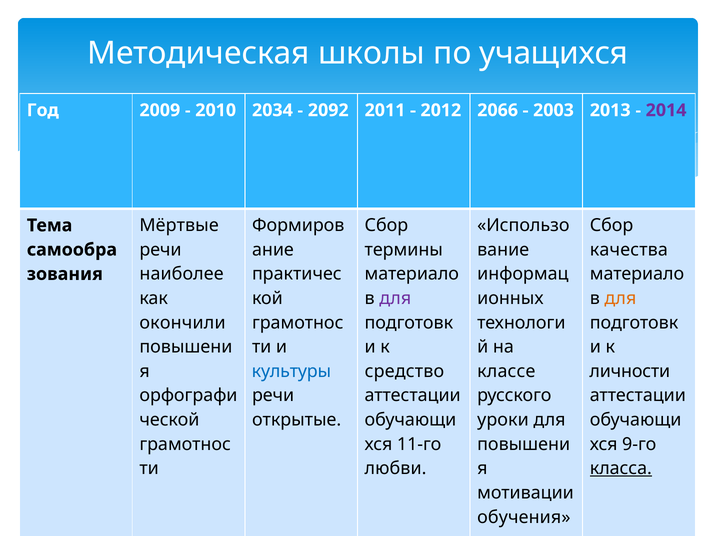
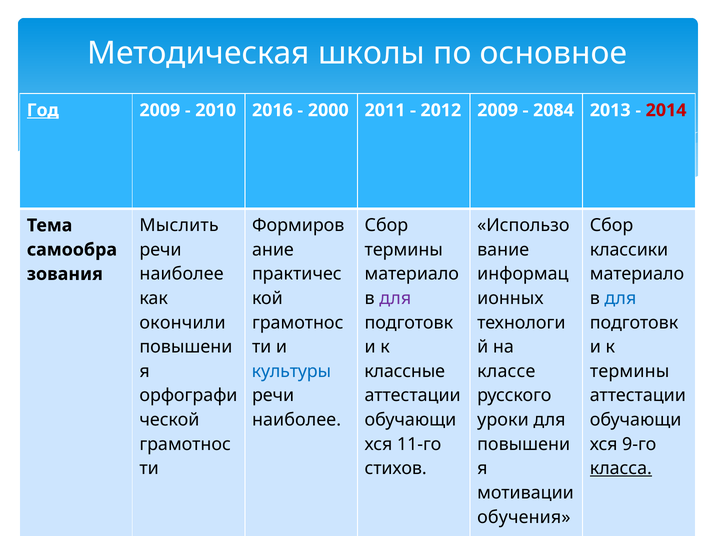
учащихся: учащихся -> основное (554, 53)
Год underline: none -> present (43, 110)
2034: 2034 -> 2016 (272, 110)
2092: 2092 -> 2000 (328, 110)
2012 2066: 2066 -> 2009 (498, 110)
2003: 2003 -> 2084 (553, 110)
2014 colour: purple -> red (666, 110)
Мёртвые: Мёртвые -> Мыслить (179, 226)
качества: качества -> классики (629, 250)
для colour: orange -> blue (620, 298)
средство: средство -> классные (405, 371)
личности: личности -> термины (630, 371)
открытые: открытые -> наиболее (297, 420)
любви: любви -> стихов (396, 469)
